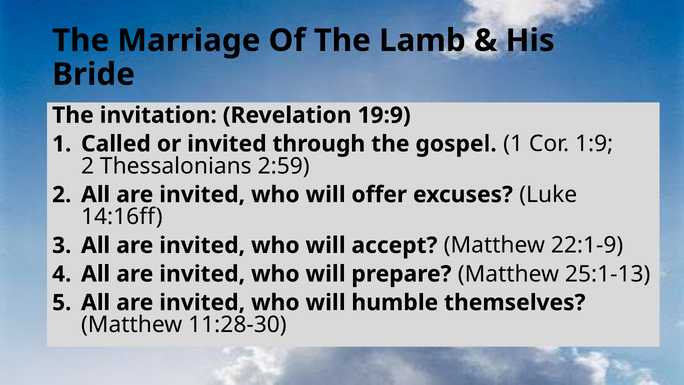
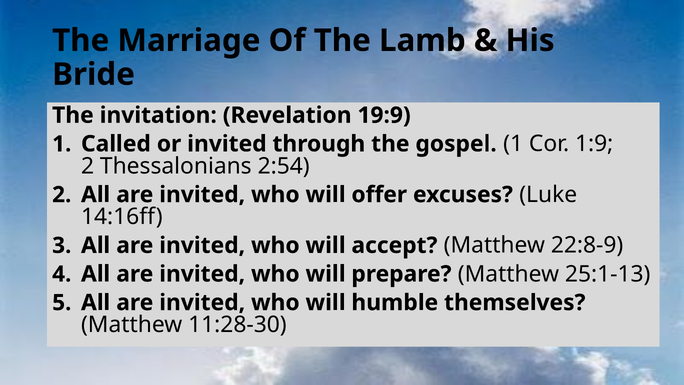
2:59: 2:59 -> 2:54 (284, 166)
22:1-9: 22:1-9 -> 22:8-9 (587, 245)
